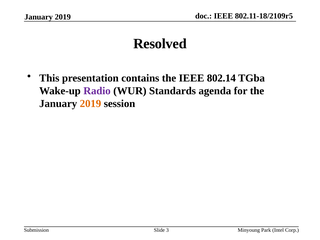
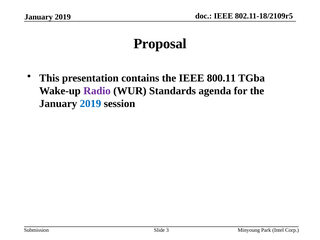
Resolved: Resolved -> Proposal (160, 44)
802.14: 802.14 -> 800.11 (221, 78)
2019 colour: orange -> blue (90, 104)
